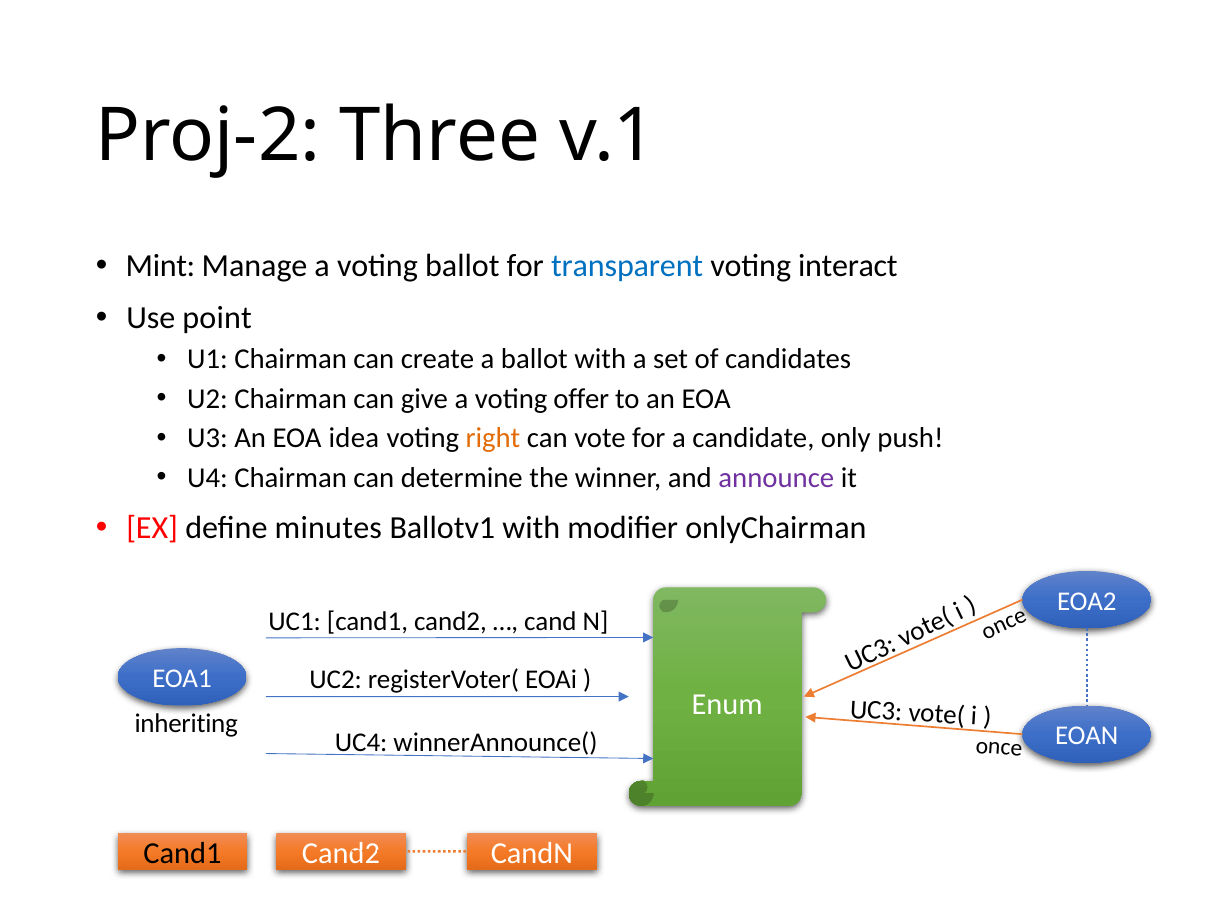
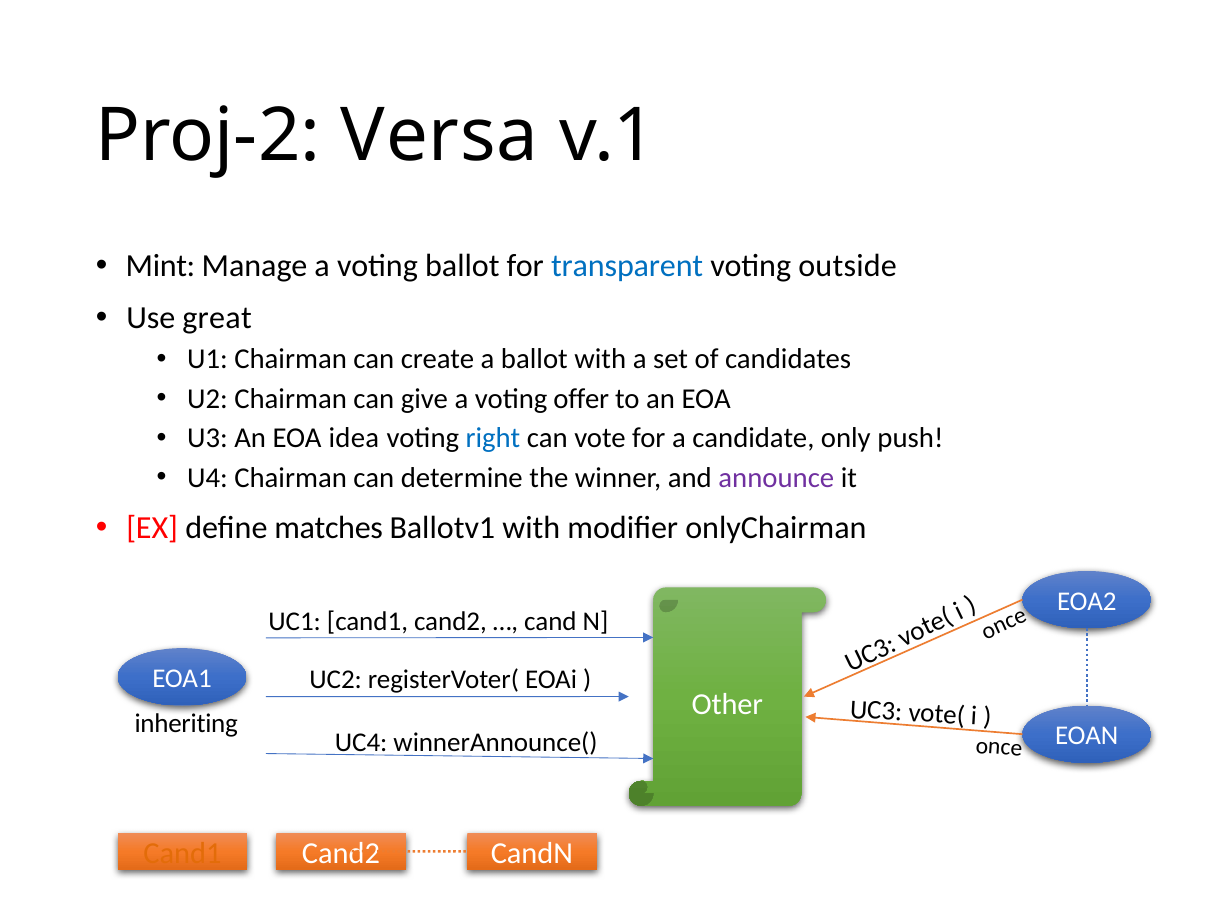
Three: Three -> Versa (439, 136)
interact: interact -> outside (848, 266)
point: point -> great (217, 318)
right colour: orange -> blue (493, 438)
minutes: minutes -> matches (329, 527)
Enum: Enum -> Other (727, 705)
Cand1 colour: black -> orange (182, 853)
